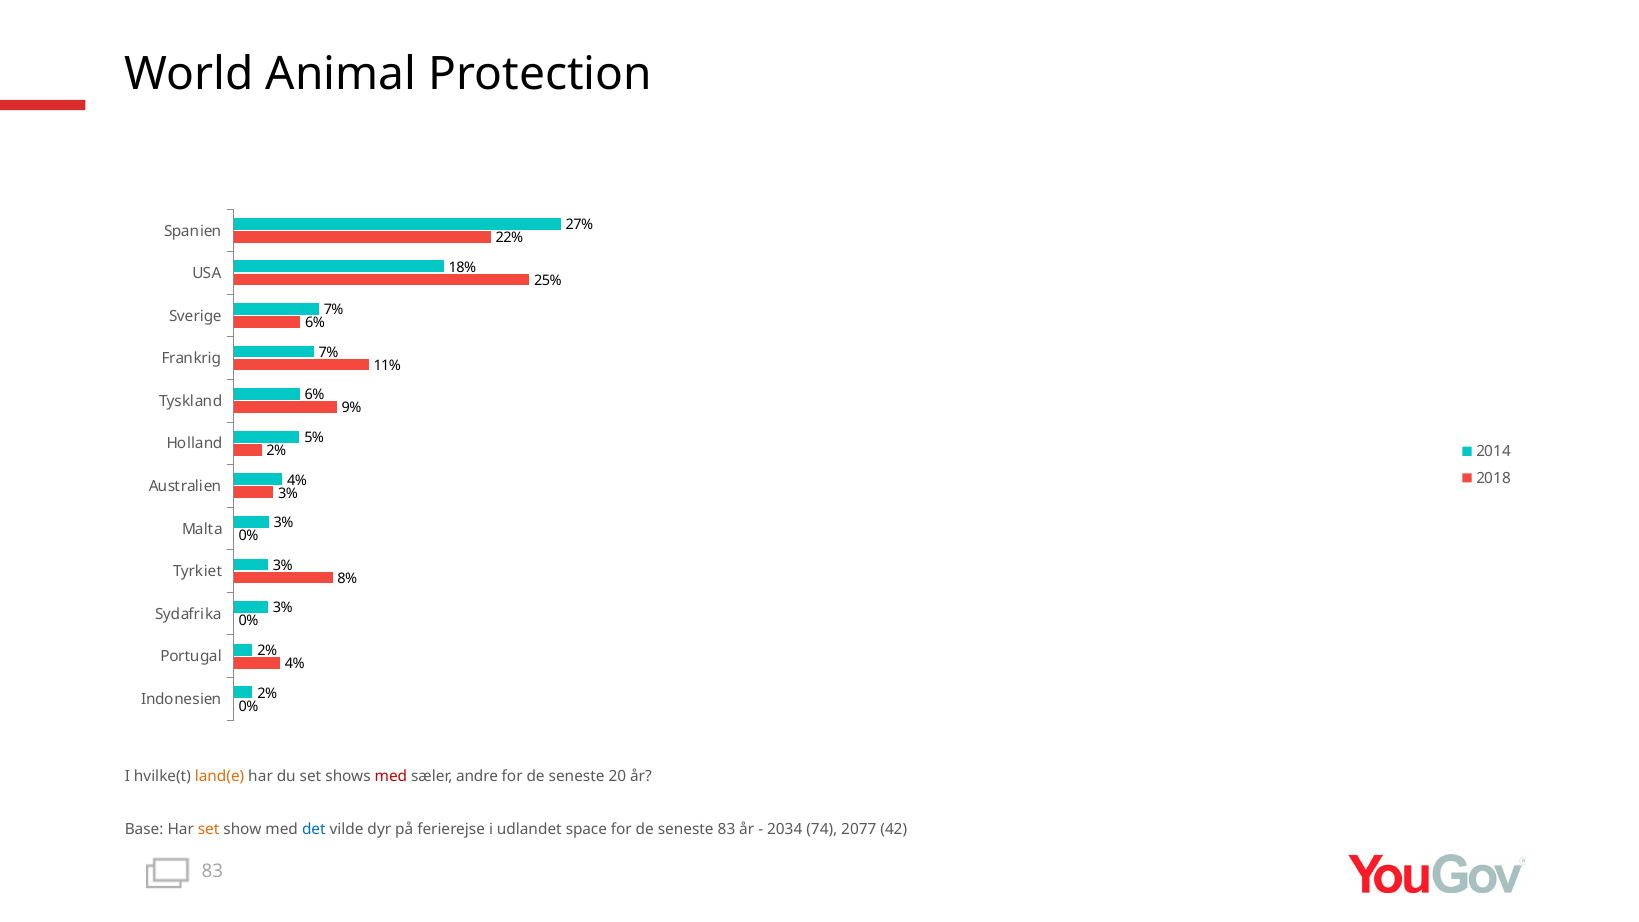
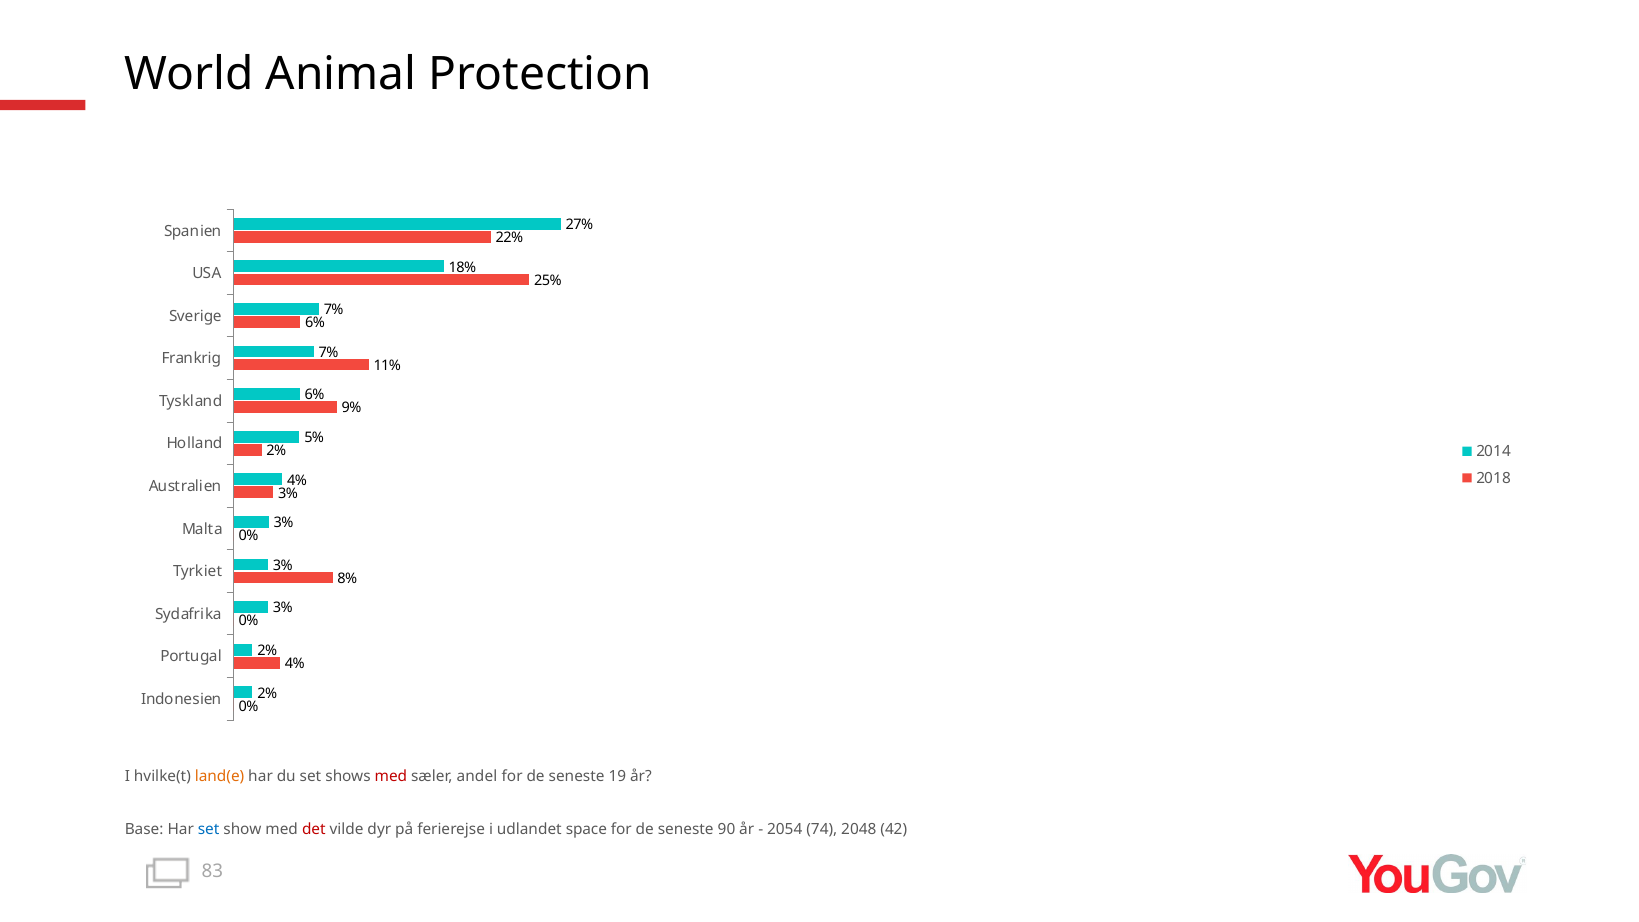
andre: andre -> andel (477, 776)
20: 20 -> 19 (617, 776)
set colour: orange -> blue (209, 830)
det colour: blue -> red (314, 830)
seneste 83: 83 -> 90 (727, 830)
2034: 2034 -> 2054 (785, 830)
2077: 2077 -> 2048 (859, 830)
